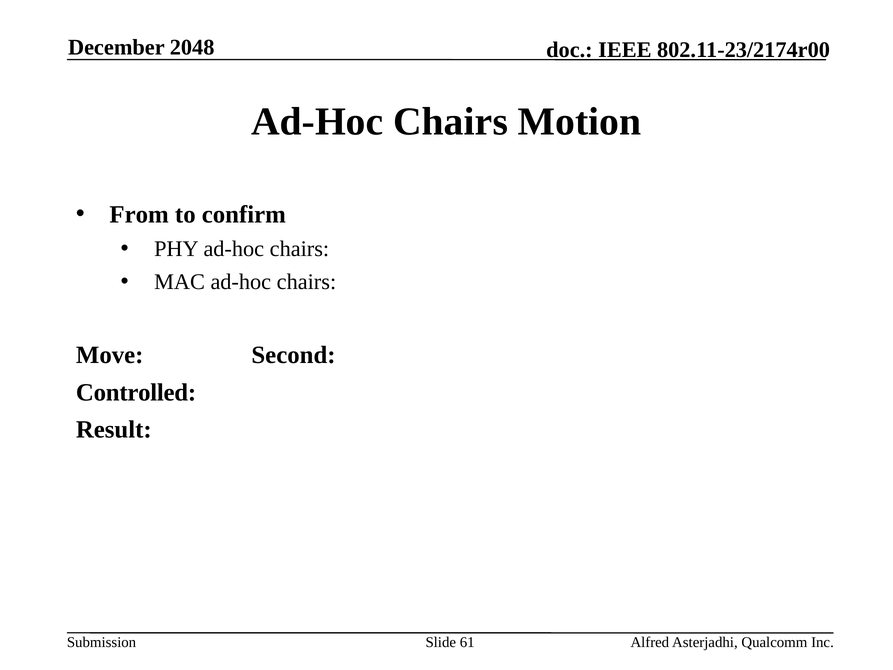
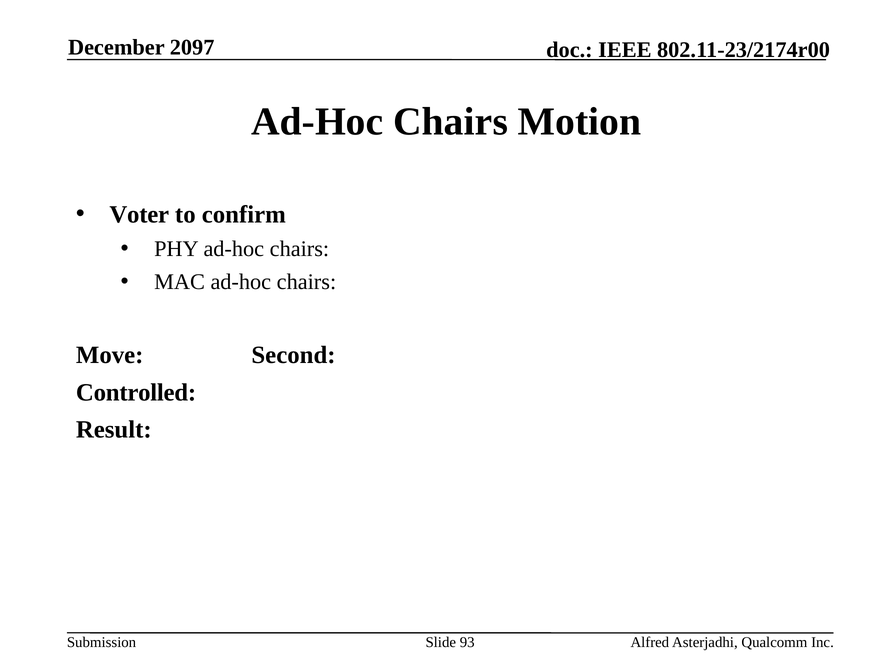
2048: 2048 -> 2097 (192, 47)
From: From -> Voter (139, 215)
61: 61 -> 93 (467, 642)
